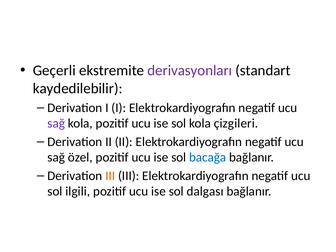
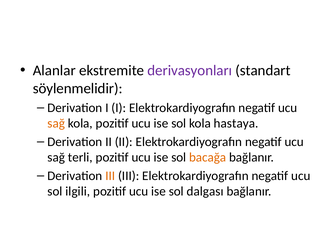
Geçerli: Geçerli -> Alanlar (54, 70)
kaydedilebilir: kaydedilebilir -> söylenmelidir (78, 88)
sağ colour: purple -> orange (56, 123)
çizgileri: çizgileri -> hastaya (236, 123)
özel: özel -> terli (80, 157)
bacağa colour: blue -> orange (208, 157)
